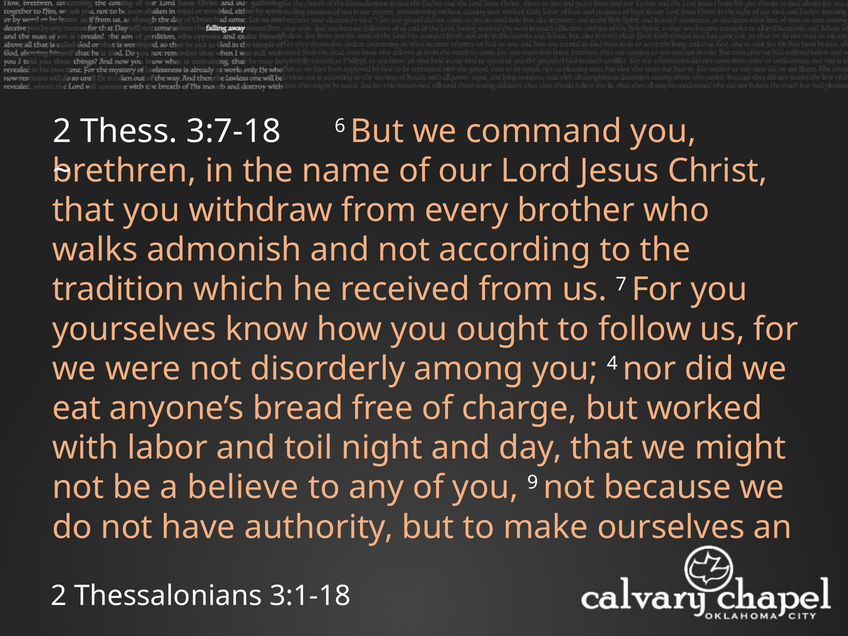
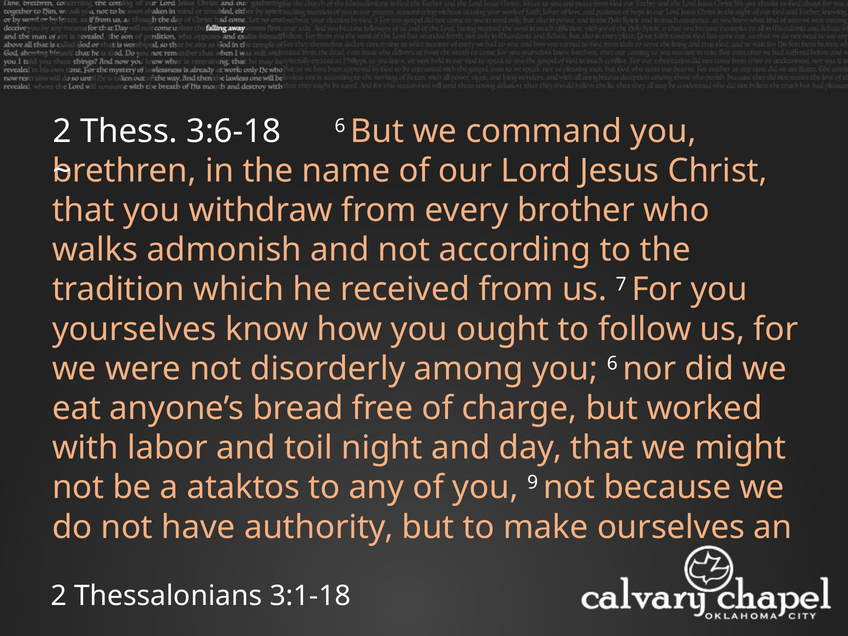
3:7-18: 3:7-18 -> 3:6-18 (234, 131)
you 4: 4 -> 6 (612, 363)
believe: believe -> ataktos (243, 488)
